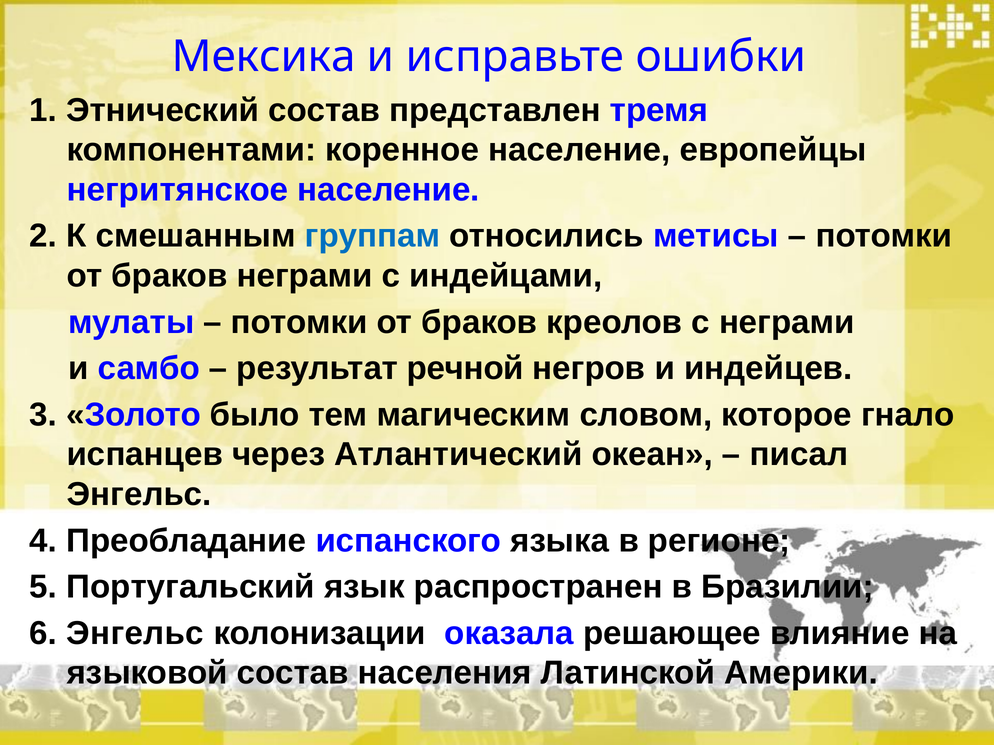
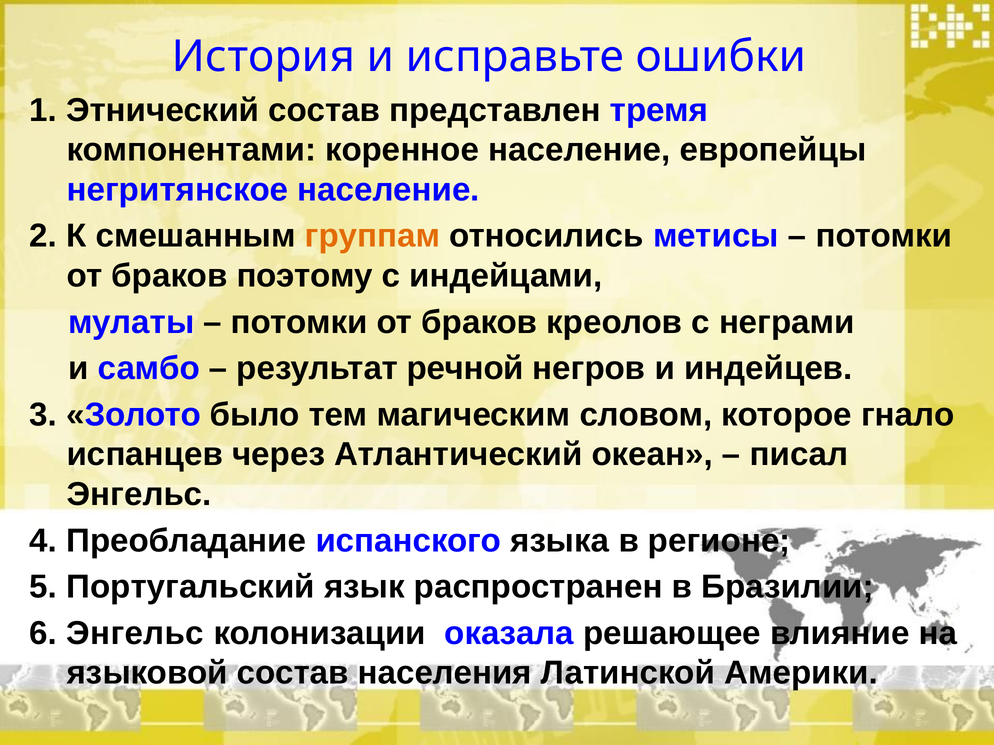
Мексика: Мексика -> История (263, 57)
группам colour: blue -> orange (373, 236)
браков неграми: неграми -> поэтому (305, 276)
